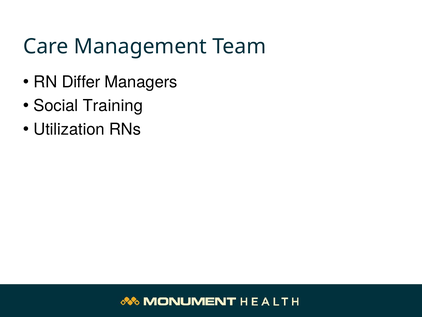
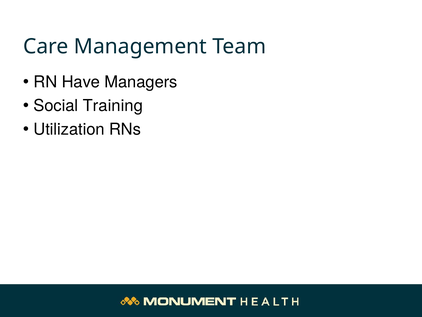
Differ: Differ -> Have (81, 82)
